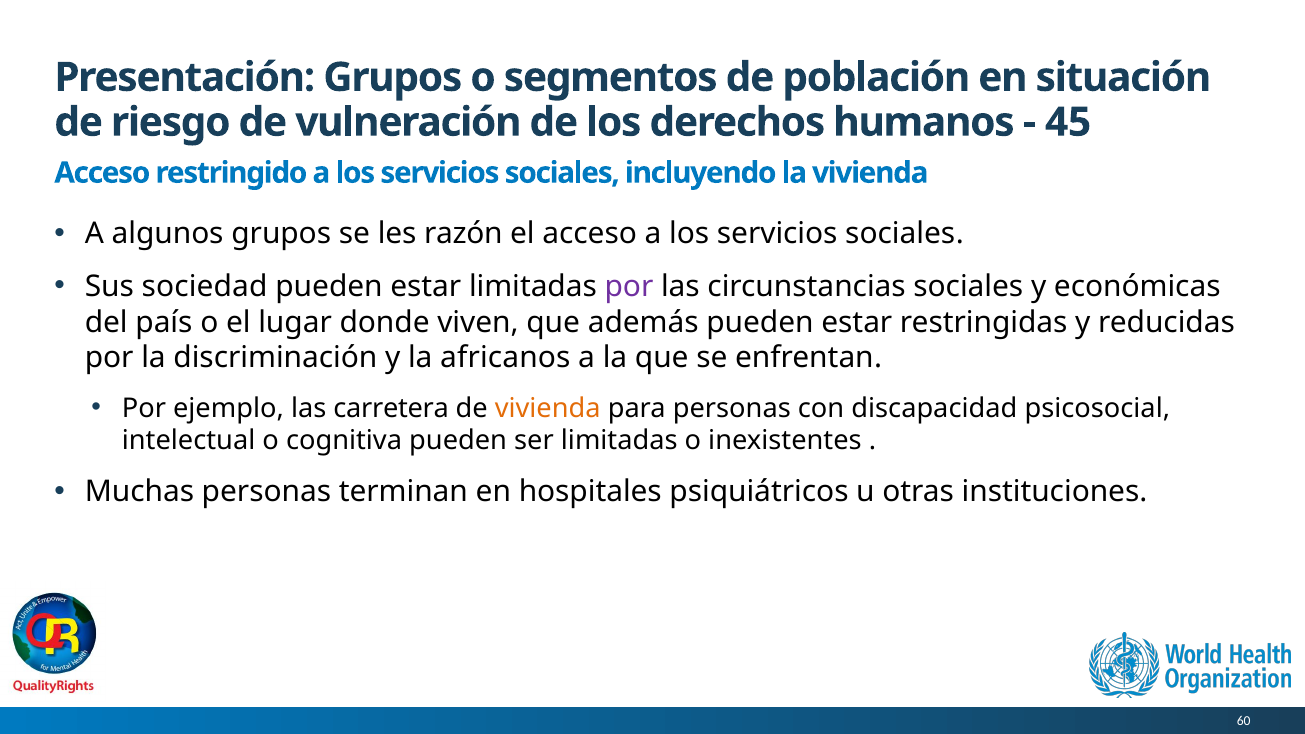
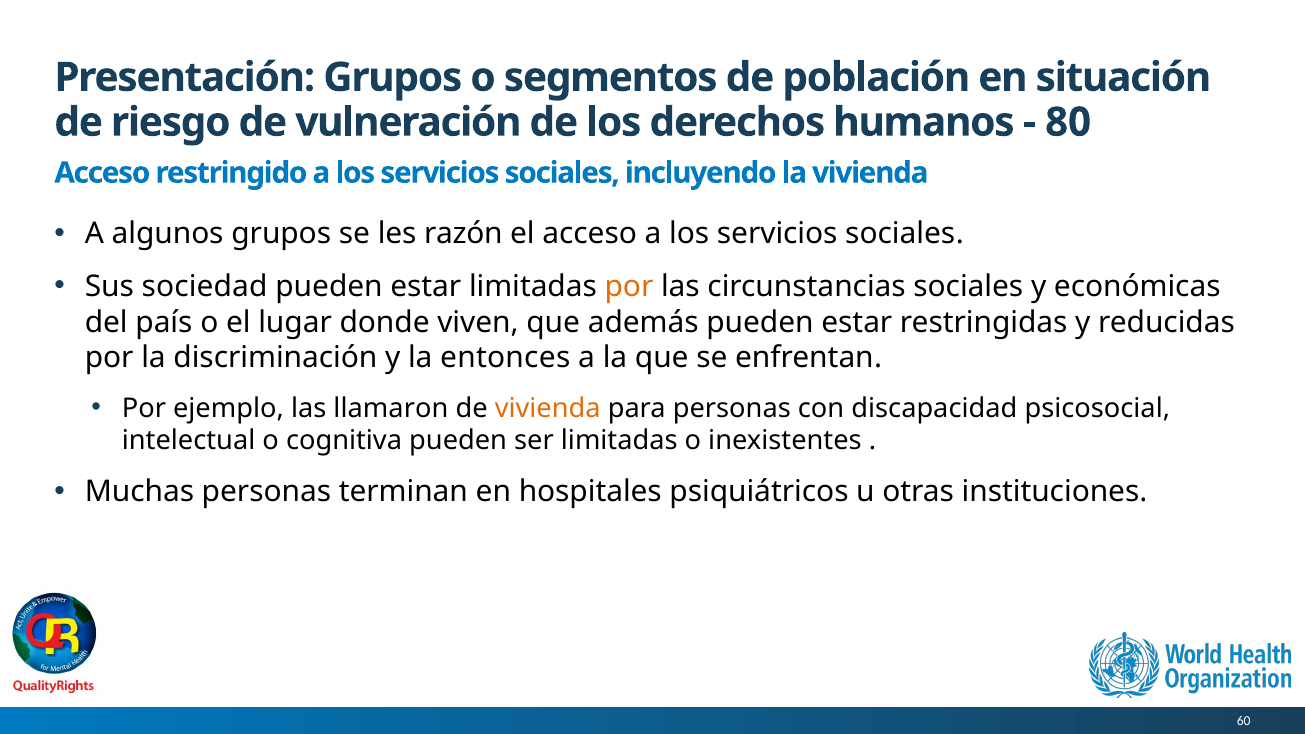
45: 45 -> 80 (1068, 122)
por colour: purple -> orange (629, 286)
africanos: africanos -> entonces (505, 358)
carretera: carretera -> llamaron (391, 408)
